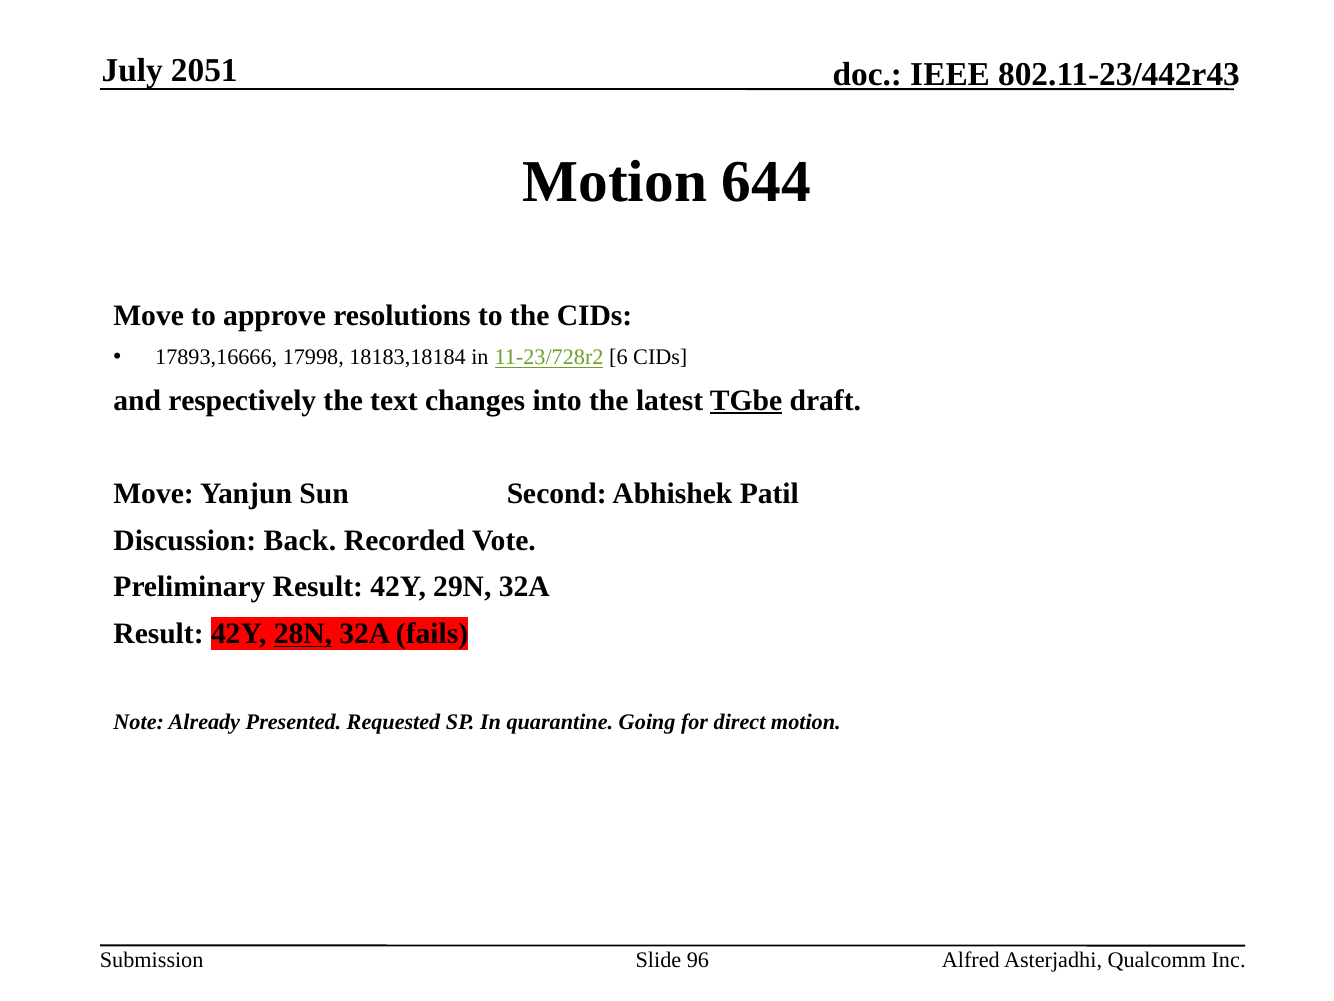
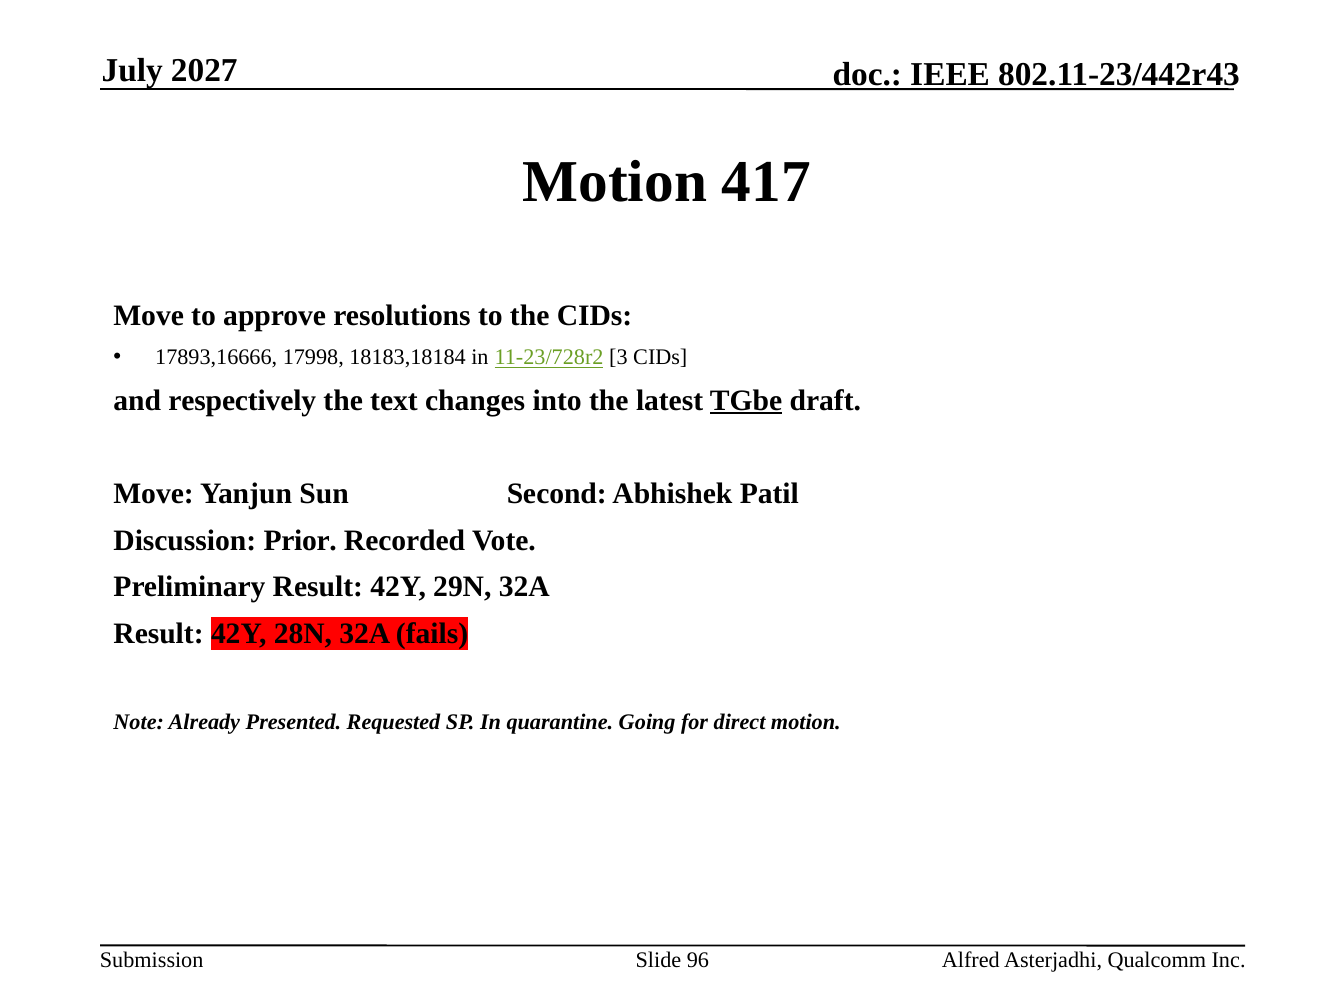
2051: 2051 -> 2027 (204, 71)
644: 644 -> 417 (766, 182)
6: 6 -> 3 (618, 357)
Back: Back -> Prior (300, 540)
28N underline: present -> none (303, 634)
